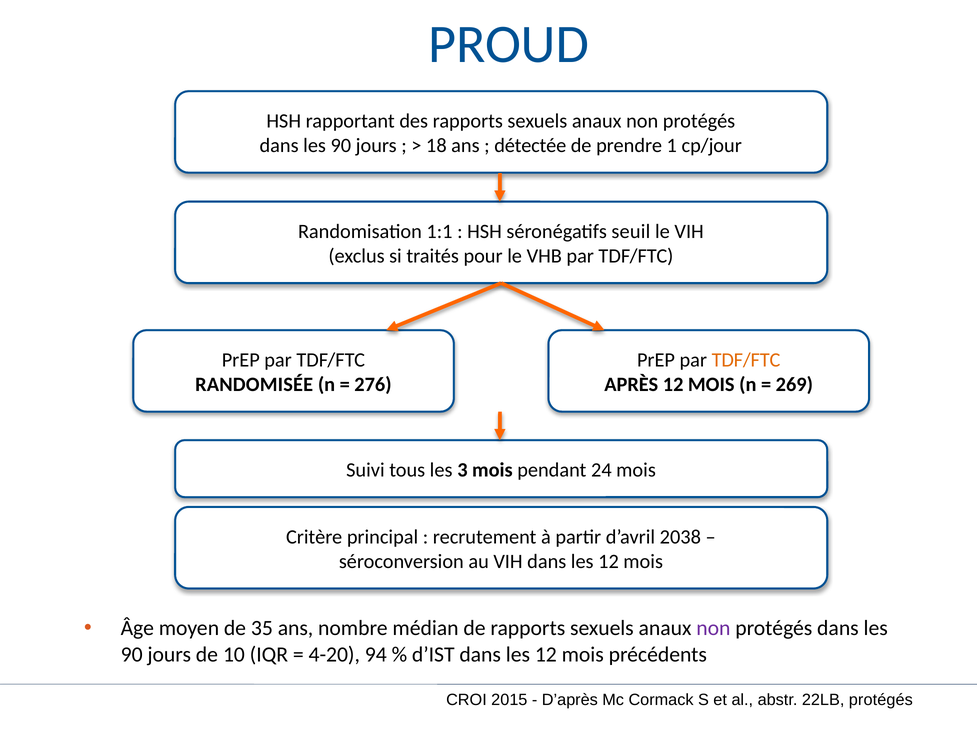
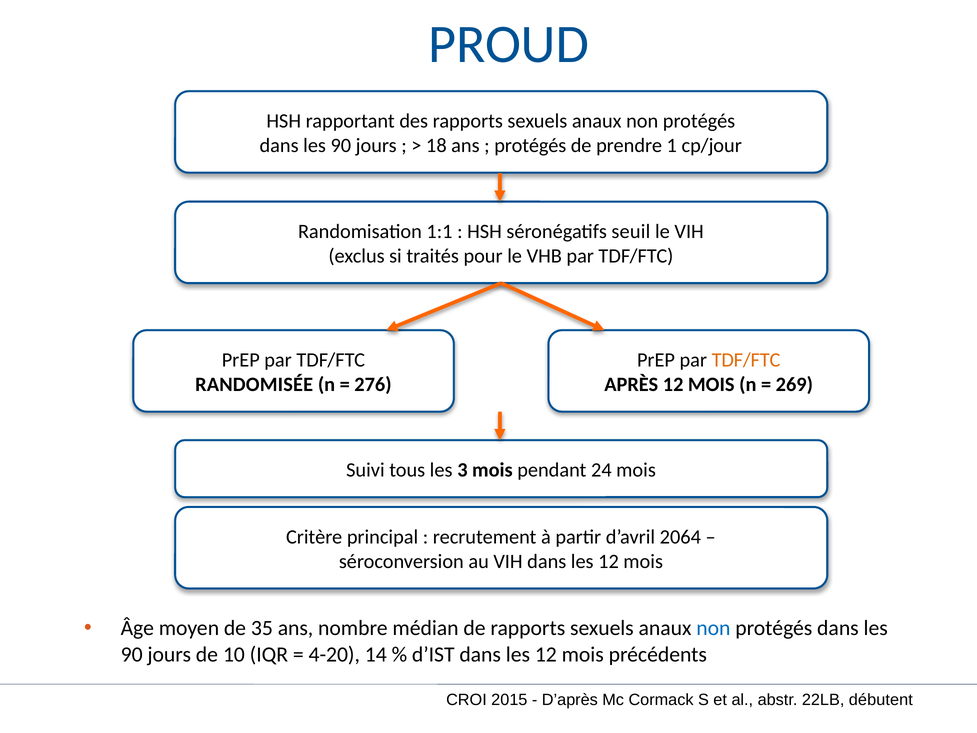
détectée: détectée -> protégés (530, 146)
2038: 2038 -> 2064 (680, 537)
non colour: purple -> blue (713, 628)
94: 94 -> 14 (376, 654)
22LB protégés: protégés -> débutent (881, 700)
